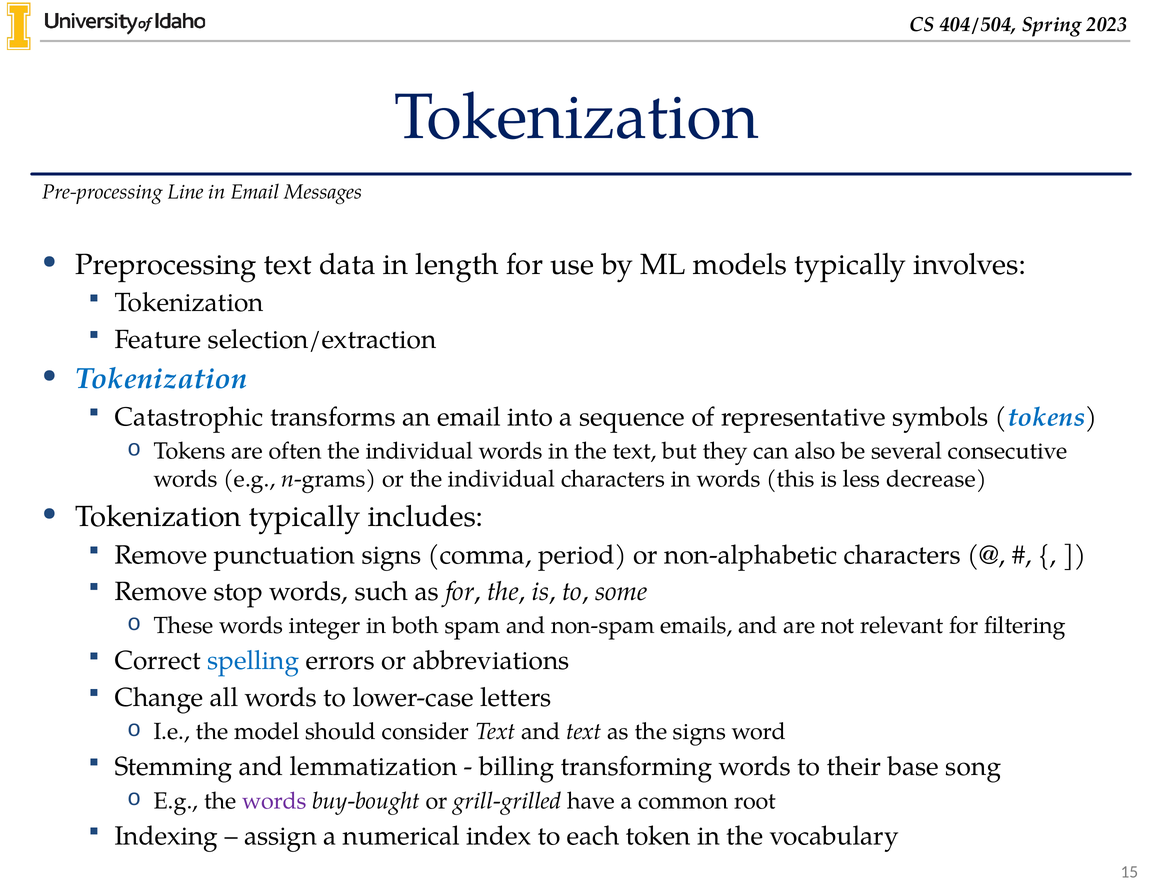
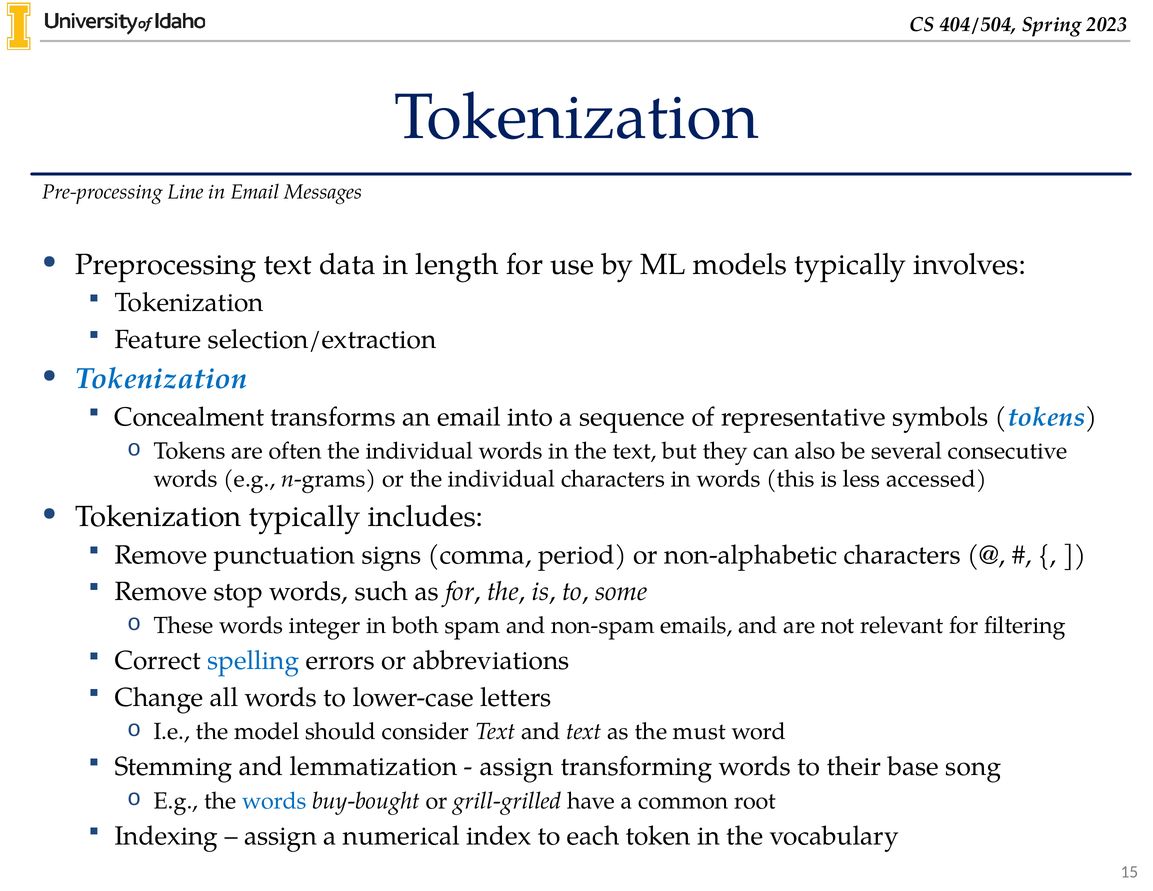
Catastrophic: Catastrophic -> Concealment (189, 417)
decrease: decrease -> accessed (936, 479)
the signs: signs -> must (699, 732)
billing: billing -> assign (516, 767)
words colour: purple -> blue (274, 801)
